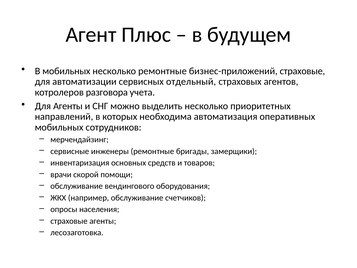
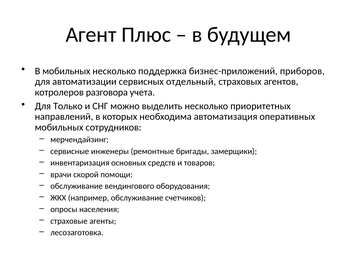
несколько ремонтные: ремонтные -> поддержка (162, 71)
бизнес-приложений страховые: страховые -> приборов (302, 71)
Для Агенты: Агенты -> Только (68, 106)
